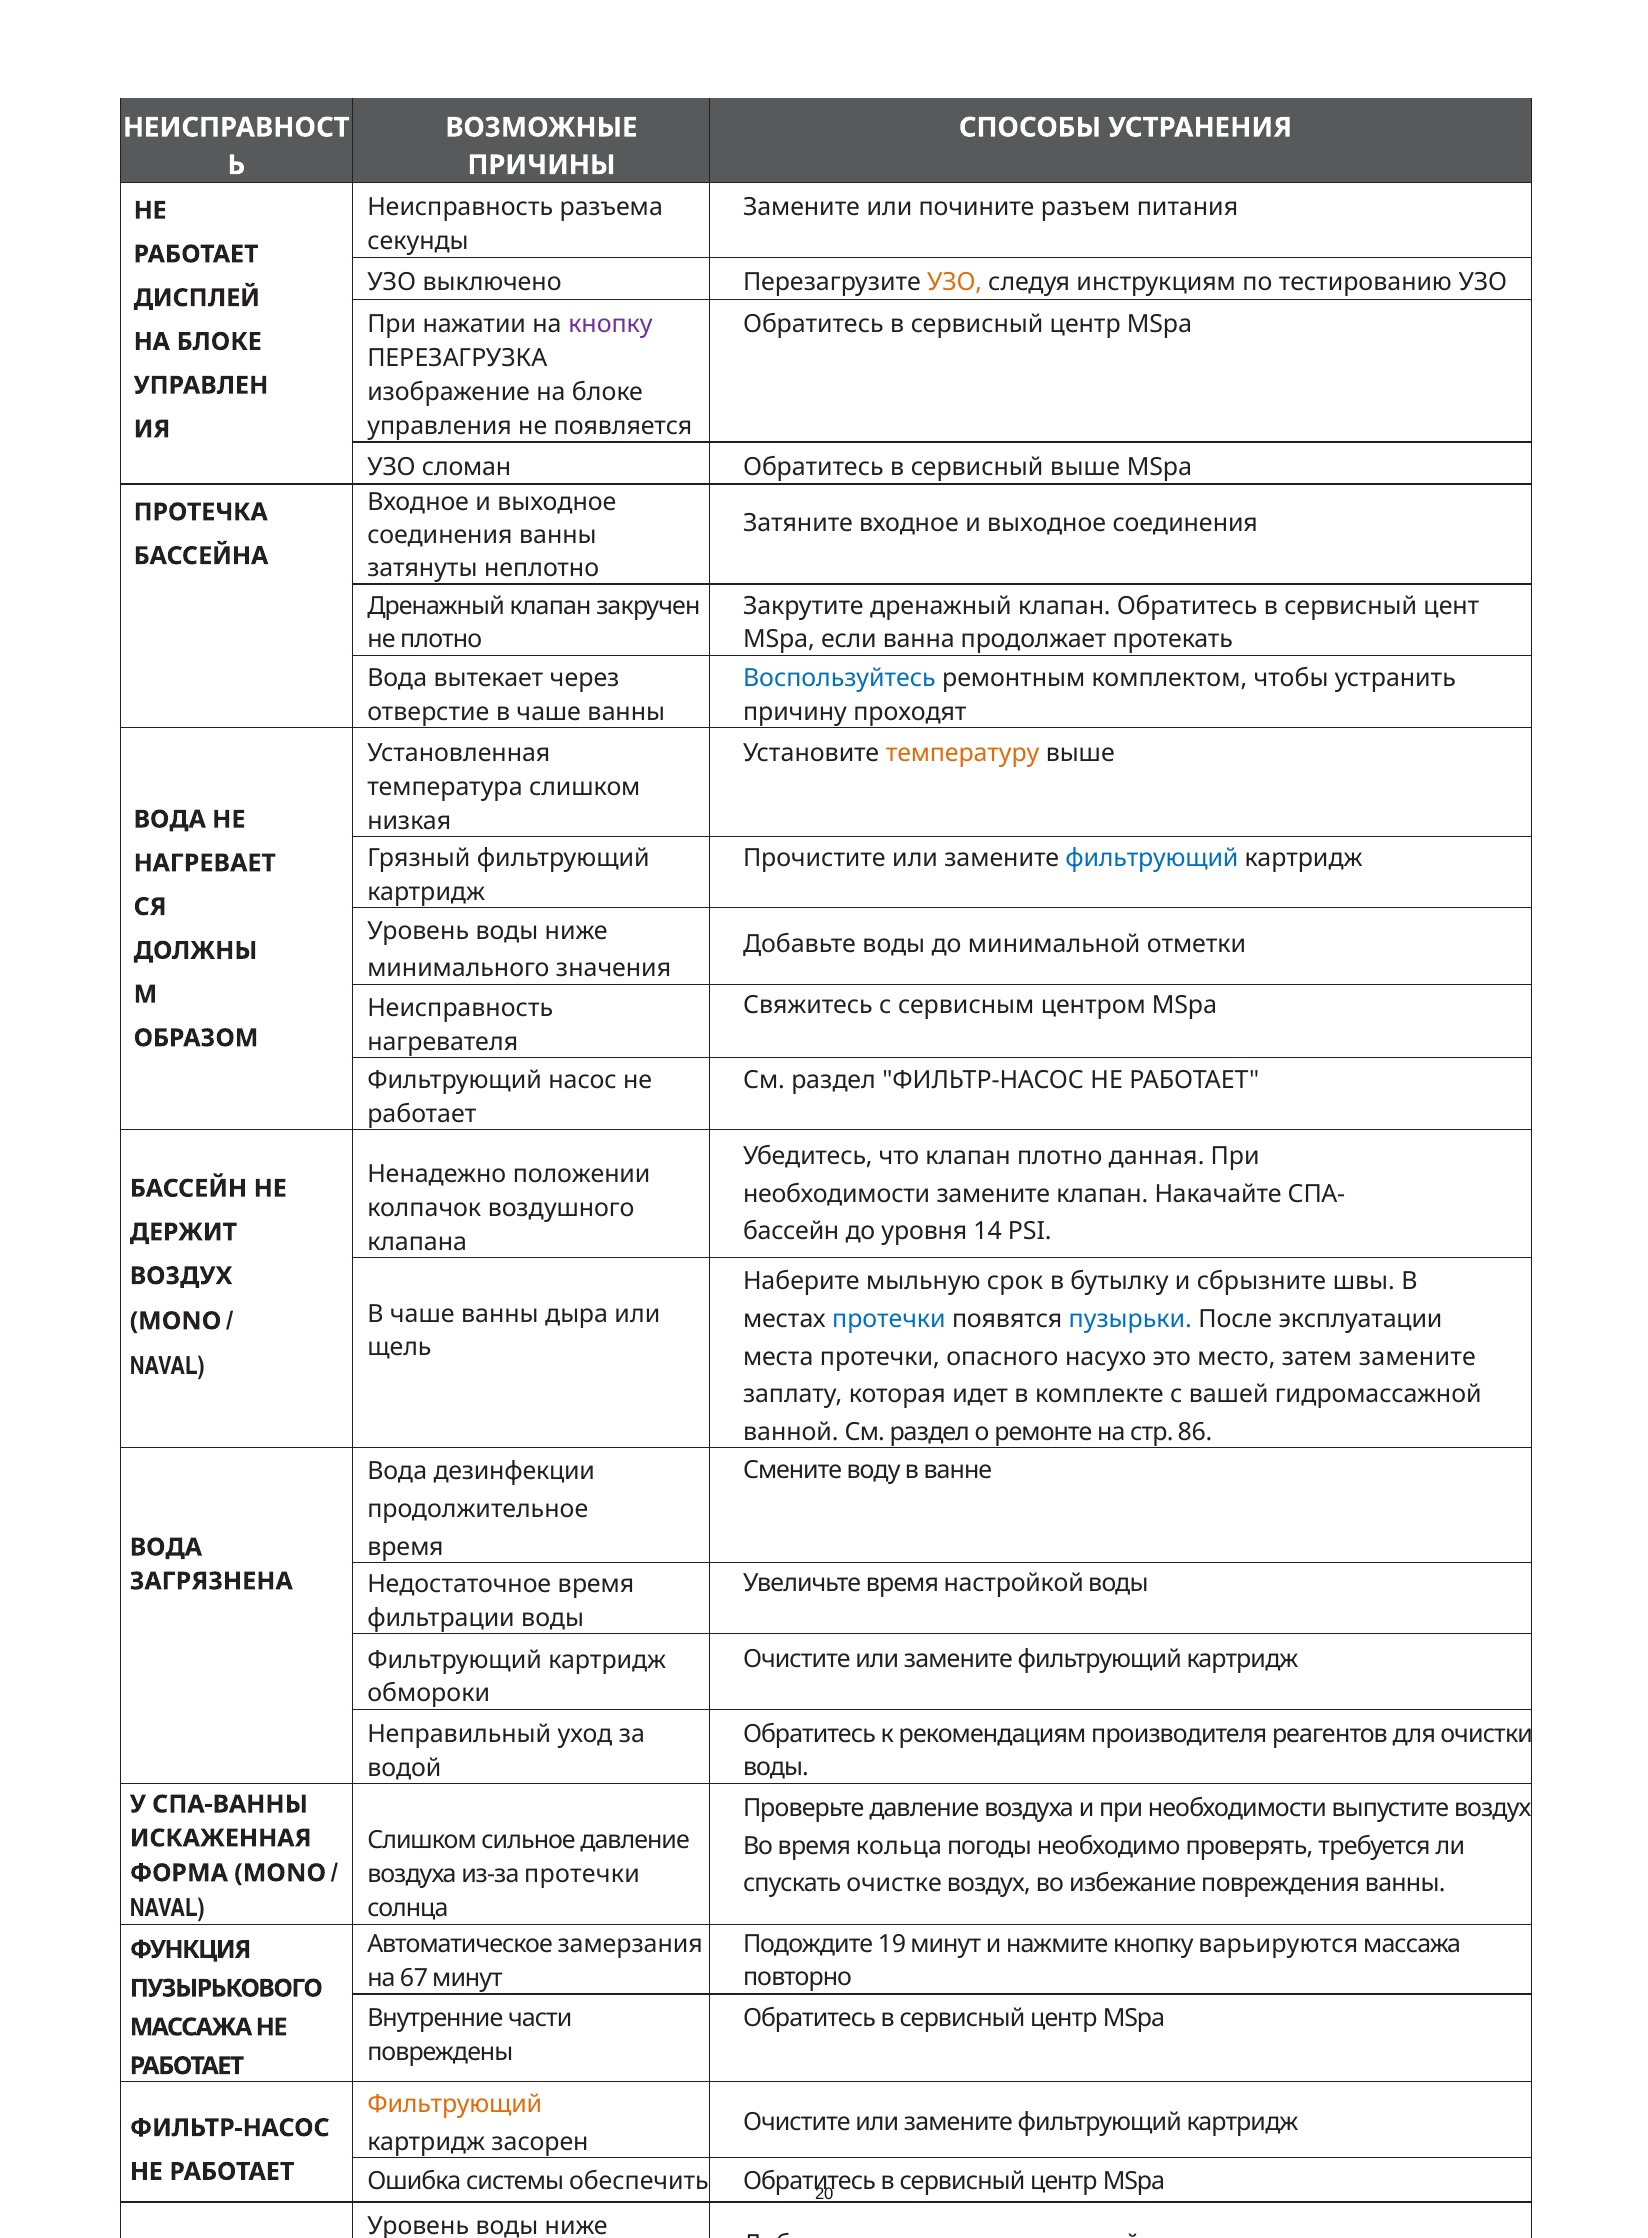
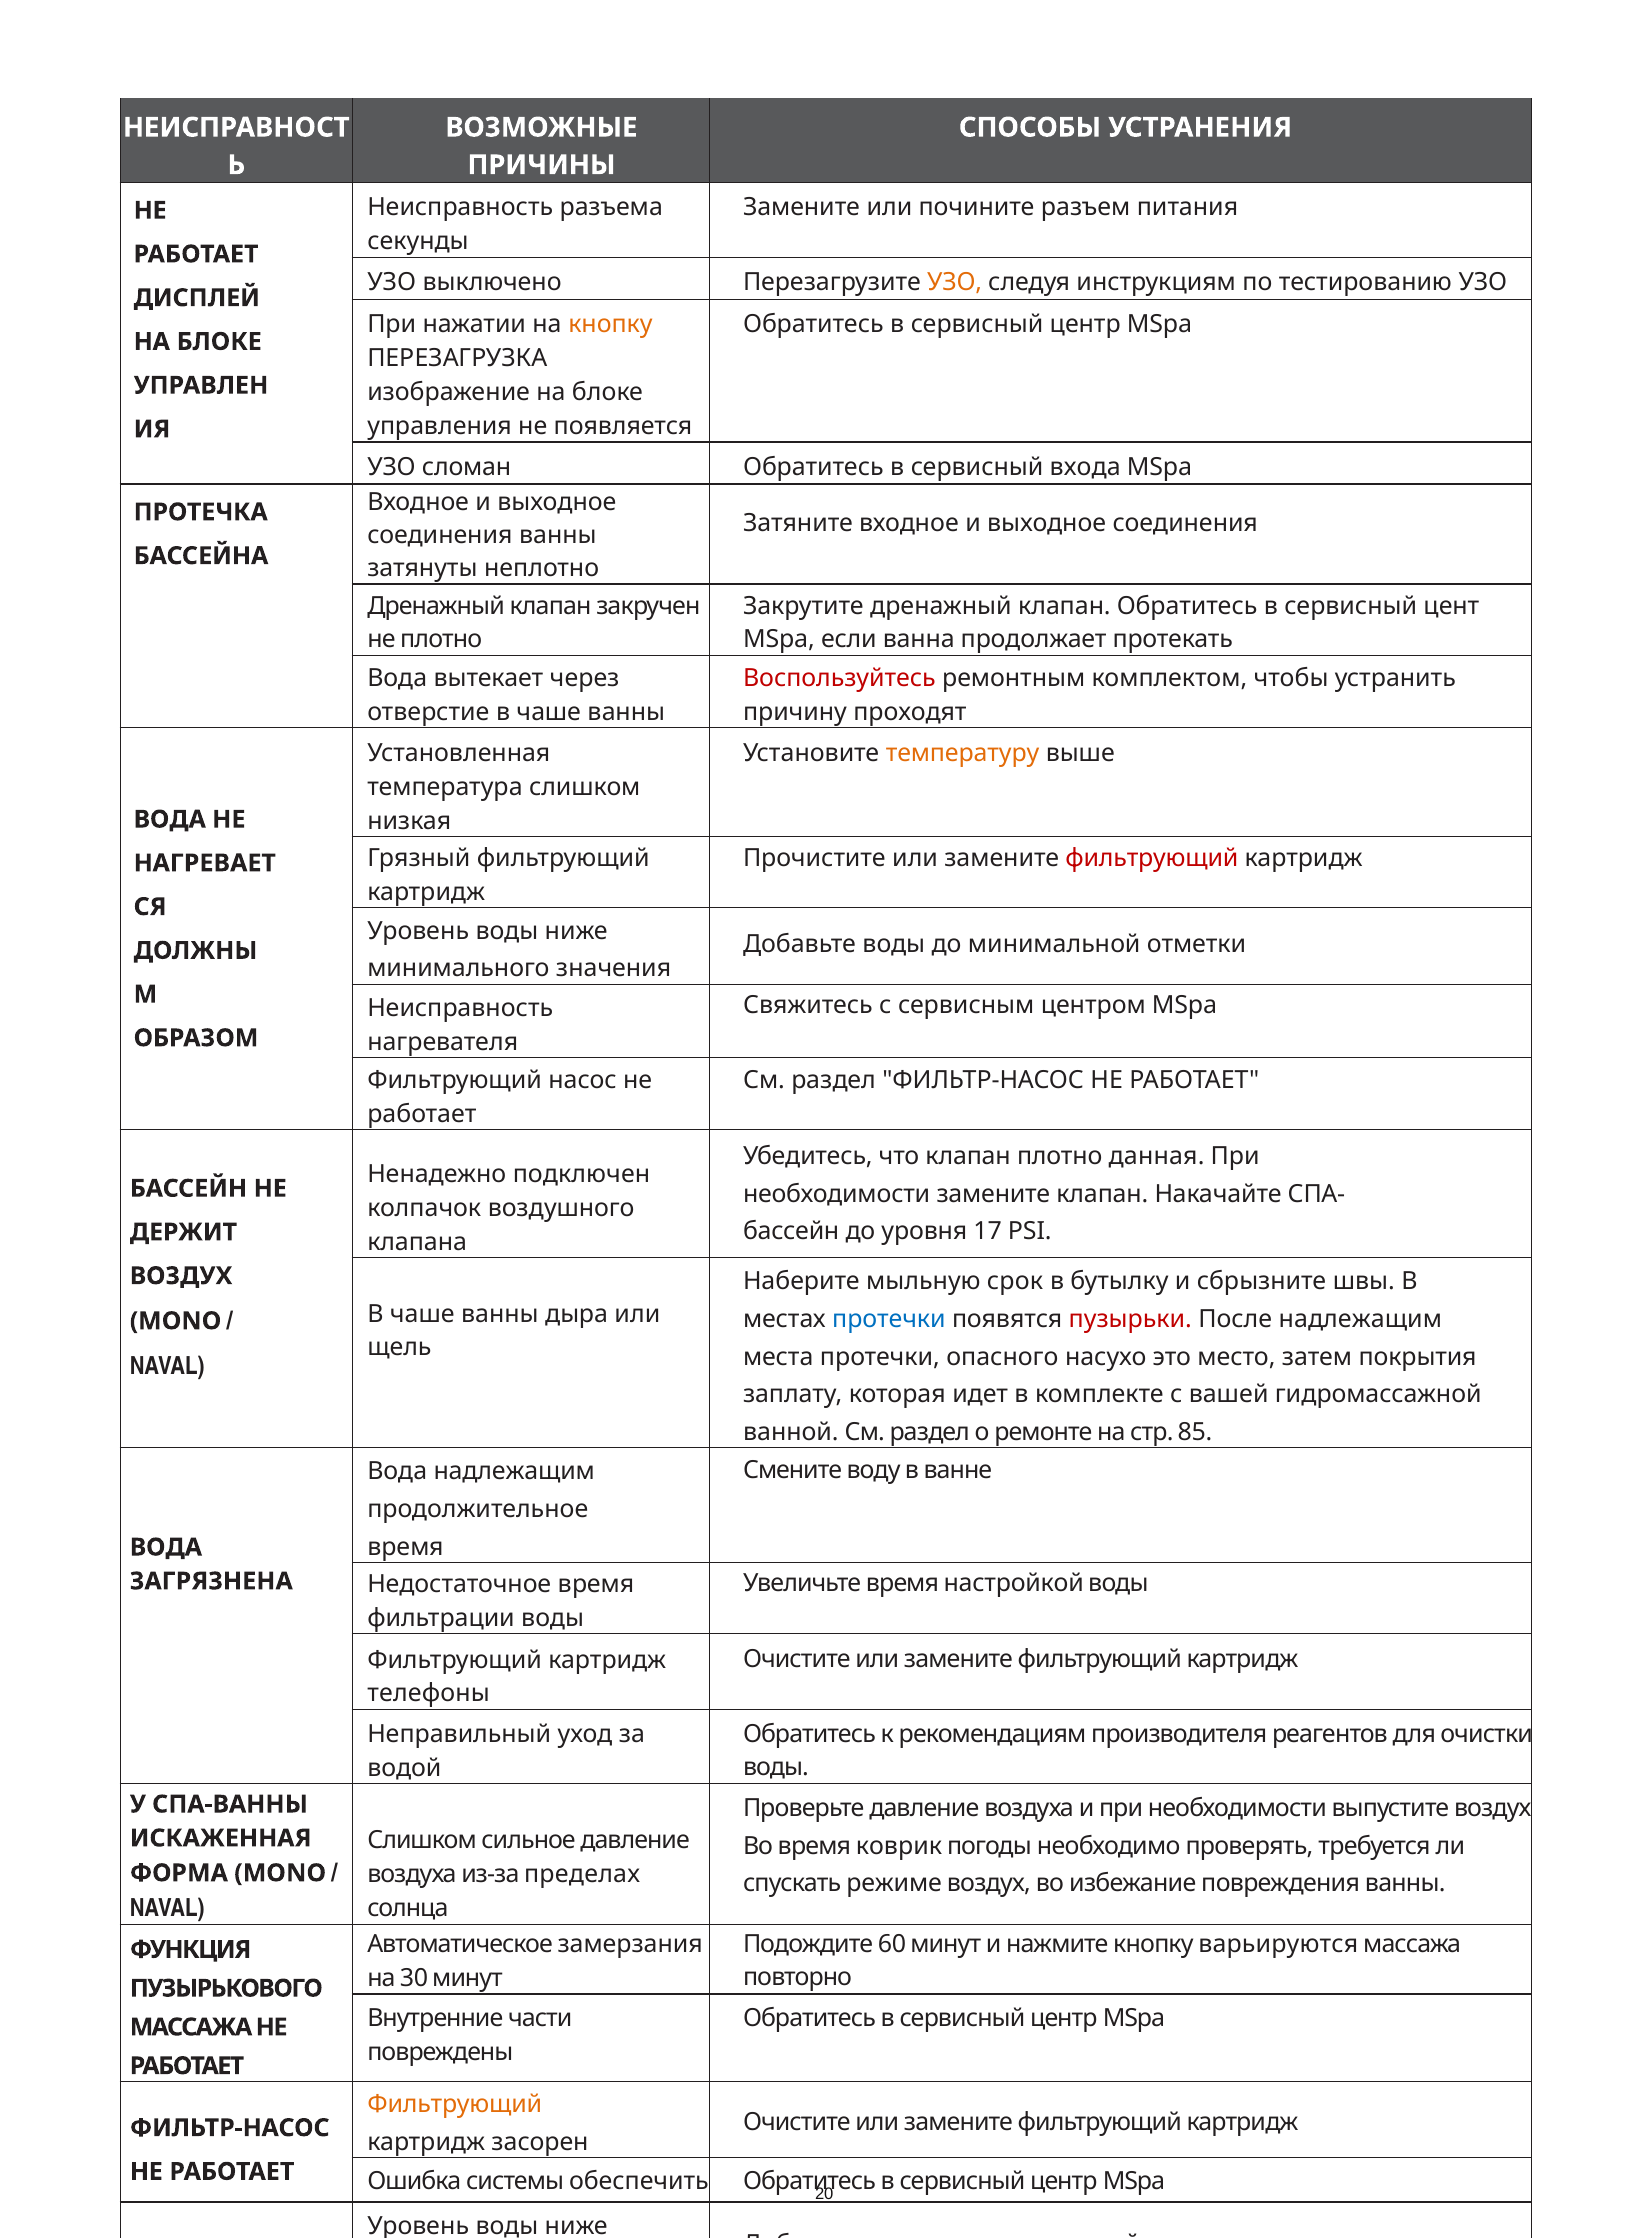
кнопку colour: purple -> orange (610, 325)
сервисный выше: выше -> входа (1085, 467)
Воспользуйтесь colour: blue -> red (839, 678)
фильтрующий colour: blue -> red (1152, 858)
положении: положении -> подключен (581, 1174)
14: 14 -> 17 (988, 1231)
пузырьки colour: blue -> red (1130, 1319)
После эксплуатации: эксплуатации -> надлежащим (1360, 1319)
затем замените: замените -> покрытия (1418, 1357)
86: 86 -> 85 (1195, 1432)
Вода дезинфекции: дезинфекции -> надлежащим (514, 1472)
обмороки: обмороки -> телефоны (429, 1694)
кольца: кольца -> коврик (899, 1846)
из-за протечки: протечки -> пределах (582, 1874)
очистке: очистке -> режиме (894, 1883)
19: 19 -> 60 (892, 1944)
67: 67 -> 30 (414, 1978)
